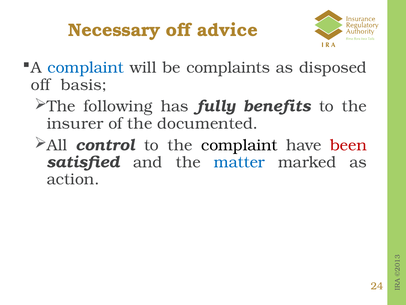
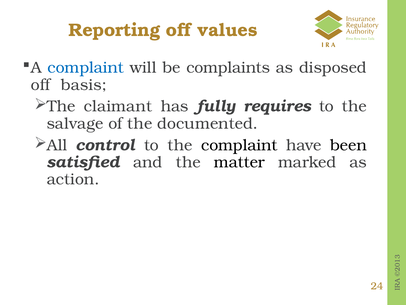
Necessary: Necessary -> Reporting (114, 30)
advice: advice -> values (227, 30)
following: following -> claimant (118, 106)
benefits: benefits -> requires (277, 106)
insurer: insurer -> salvage (75, 123)
been colour: red -> black (348, 145)
matter colour: blue -> black (239, 162)
